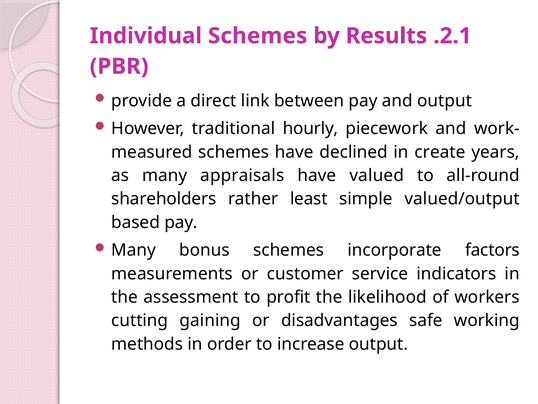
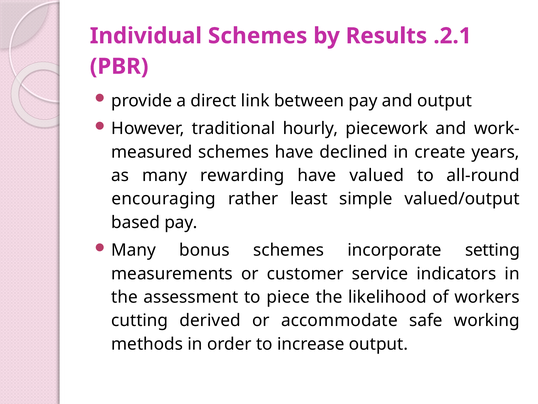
appraisals: appraisals -> rewarding (242, 175)
shareholders: shareholders -> encouraging (164, 199)
factors: factors -> setting (492, 250)
profit: profit -> piece (288, 297)
gaining: gaining -> derived (210, 320)
disadvantages: disadvantages -> accommodate (339, 320)
